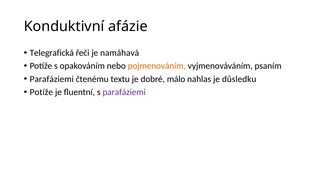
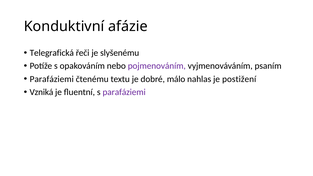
namáhavá: namáhavá -> slyšenému (120, 53)
pojmenováním colour: orange -> purple (157, 66)
důsledku: důsledku -> postižení (239, 79)
Potíže: Potíže -> Vzniká (41, 92)
